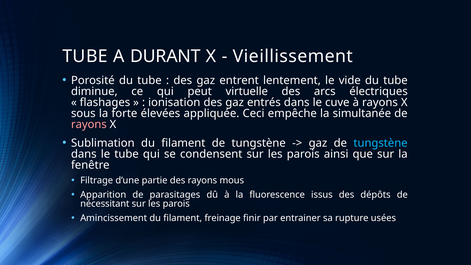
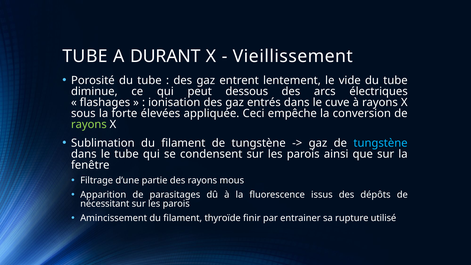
virtuelle: virtuelle -> dessous (247, 91)
simultanée: simultanée -> conversion (362, 113)
rayons colour: pink -> light green (89, 124)
freinage: freinage -> thyroïde (223, 218)
usées: usées -> utilisé (383, 218)
